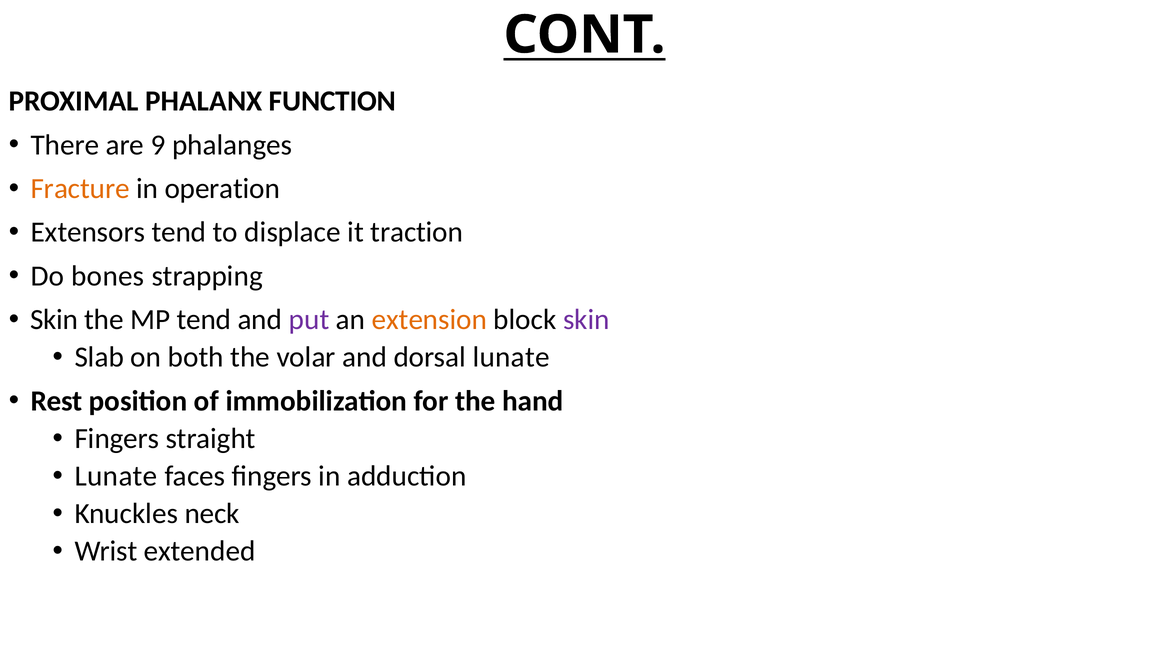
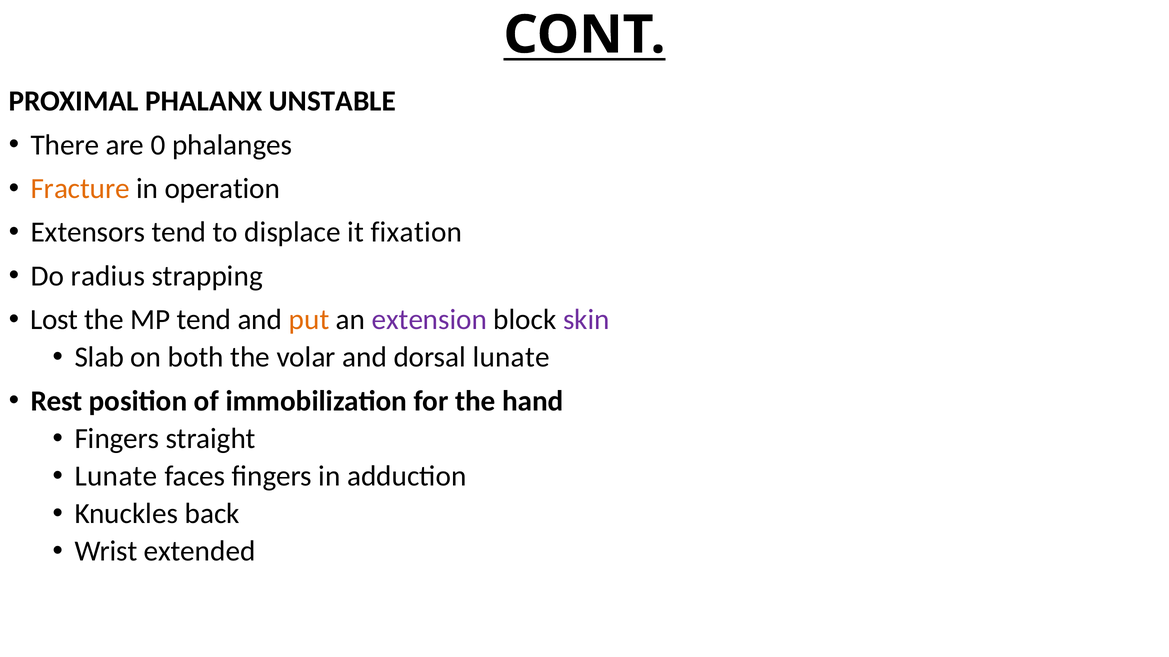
FUNCTION: FUNCTION -> UNSTABLE (332, 101)
9: 9 -> 0 (158, 145)
traction: traction -> fixation (417, 232)
bones: bones -> radius (108, 276)
Skin: Skin -> Lost (54, 320)
put colour: purple -> orange (309, 320)
extension colour: orange -> purple (429, 320)
neck: neck -> back (212, 514)
